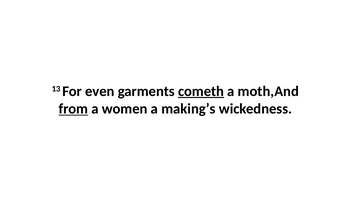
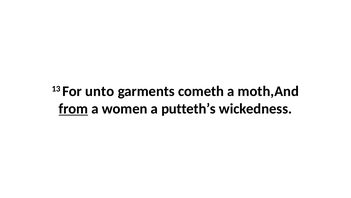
even: even -> unto (100, 91)
cometh underline: present -> none (201, 91)
making’s: making’s -> putteth’s (188, 109)
